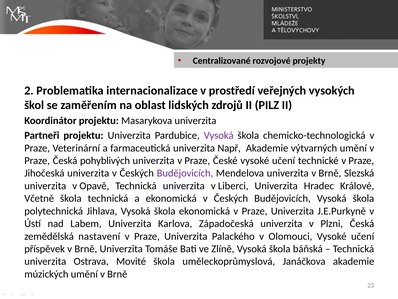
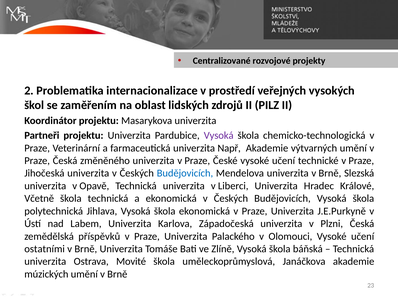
pohyblivých: pohyblivých -> změněného (105, 160)
Budějovicích colour: purple -> blue (185, 173)
nastavení: nastavení -> příspěvků (99, 236)
příspěvek: příspěvek -> ostatními (45, 248)
